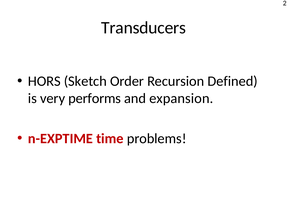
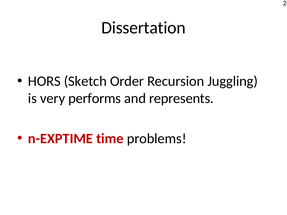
Transducers: Transducers -> Dissertation (143, 28)
Defined: Defined -> Juggling (233, 81)
expansion: expansion -> represents (181, 99)
